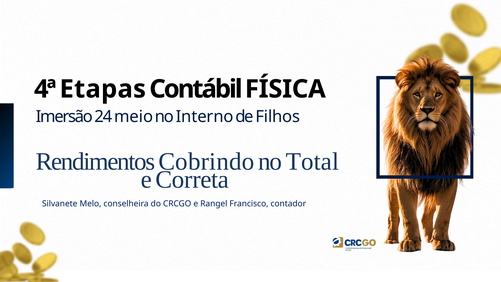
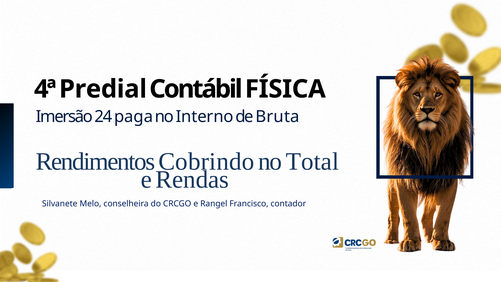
Etapas: Etapas -> Predial (103, 89)
meio: meio -> paga (134, 117)
Filhos: Filhos -> Bruta (278, 117)
Correta: Correta -> Rendas (192, 180)
